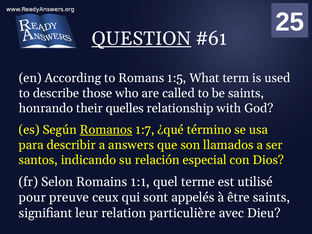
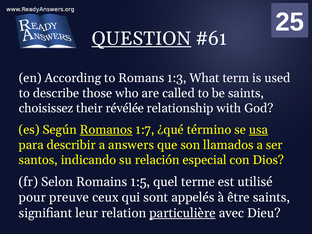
1:5: 1:5 -> 1:3 (177, 78)
honrando: honrando -> choisissez (46, 108)
quelles: quelles -> révélée (125, 108)
usa underline: none -> present (258, 130)
1:1: 1:1 -> 1:5 (140, 182)
particulière underline: none -> present (182, 213)
